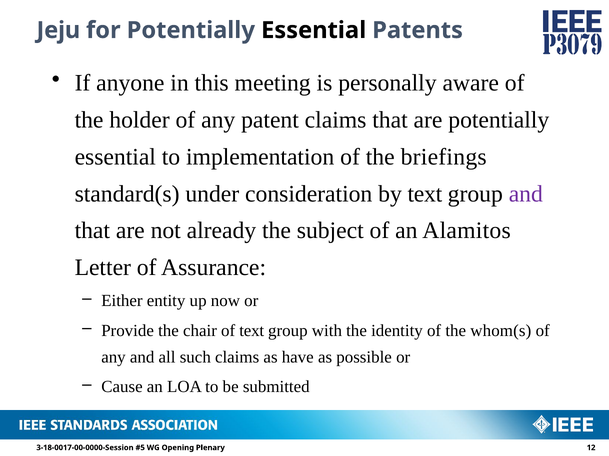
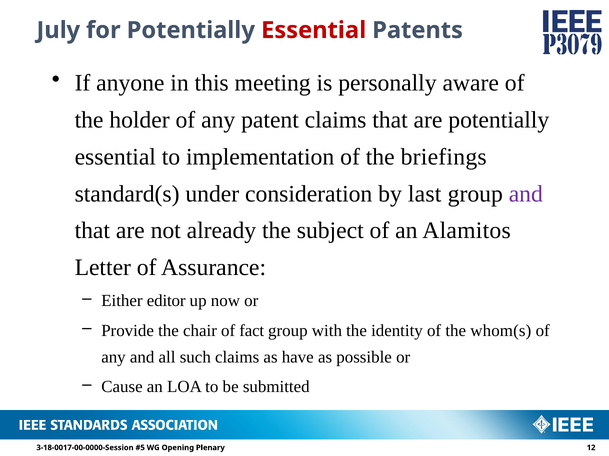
Jeju: Jeju -> July (58, 30)
Essential colour: black -> red (314, 30)
by text: text -> last (425, 194)
entity: entity -> editor (166, 301)
of text: text -> fact (252, 331)
